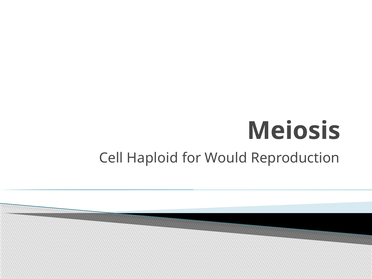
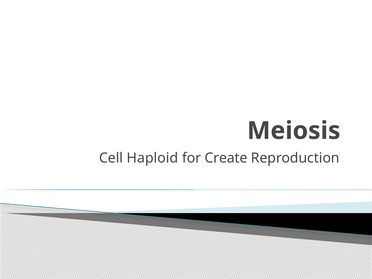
Would: Would -> Create (226, 158)
